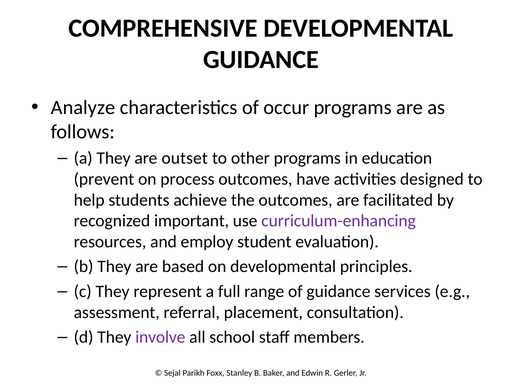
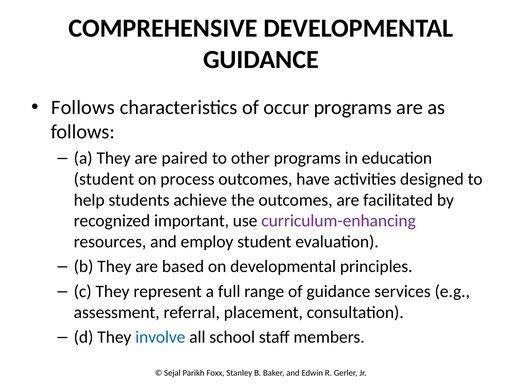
Analyze: Analyze -> Follows (83, 108)
outset: outset -> paired (185, 158)
prevent: prevent -> student (104, 179)
involve colour: purple -> blue (160, 338)
